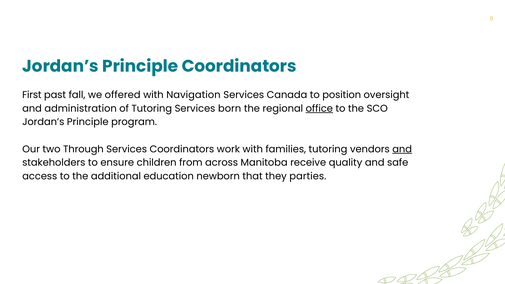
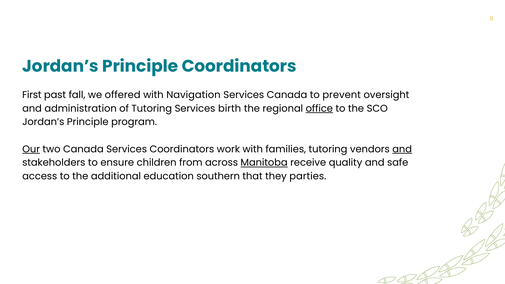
position: position -> prevent (342, 95)
born: born -> birth (230, 108)
Our underline: none -> present (31, 149)
two Through: Through -> Canada (83, 149)
Manitoba underline: none -> present (264, 163)
newborn: newborn -> southern (218, 176)
